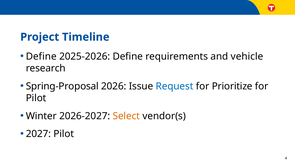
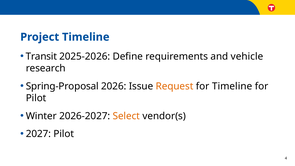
Define: Define -> Transit (41, 56)
Request colour: blue -> orange (175, 86)
for Prioritize: Prioritize -> Timeline (232, 86)
